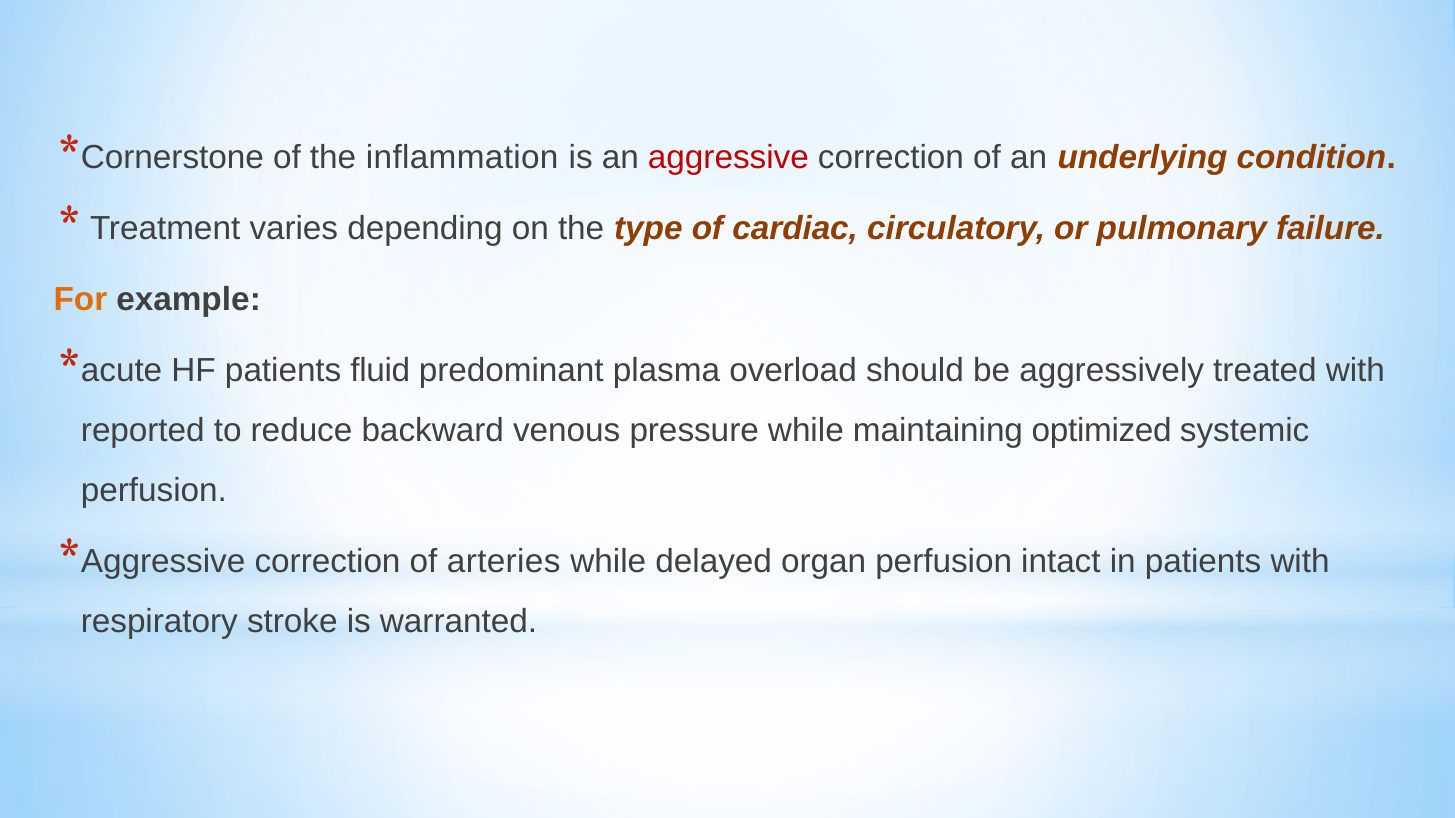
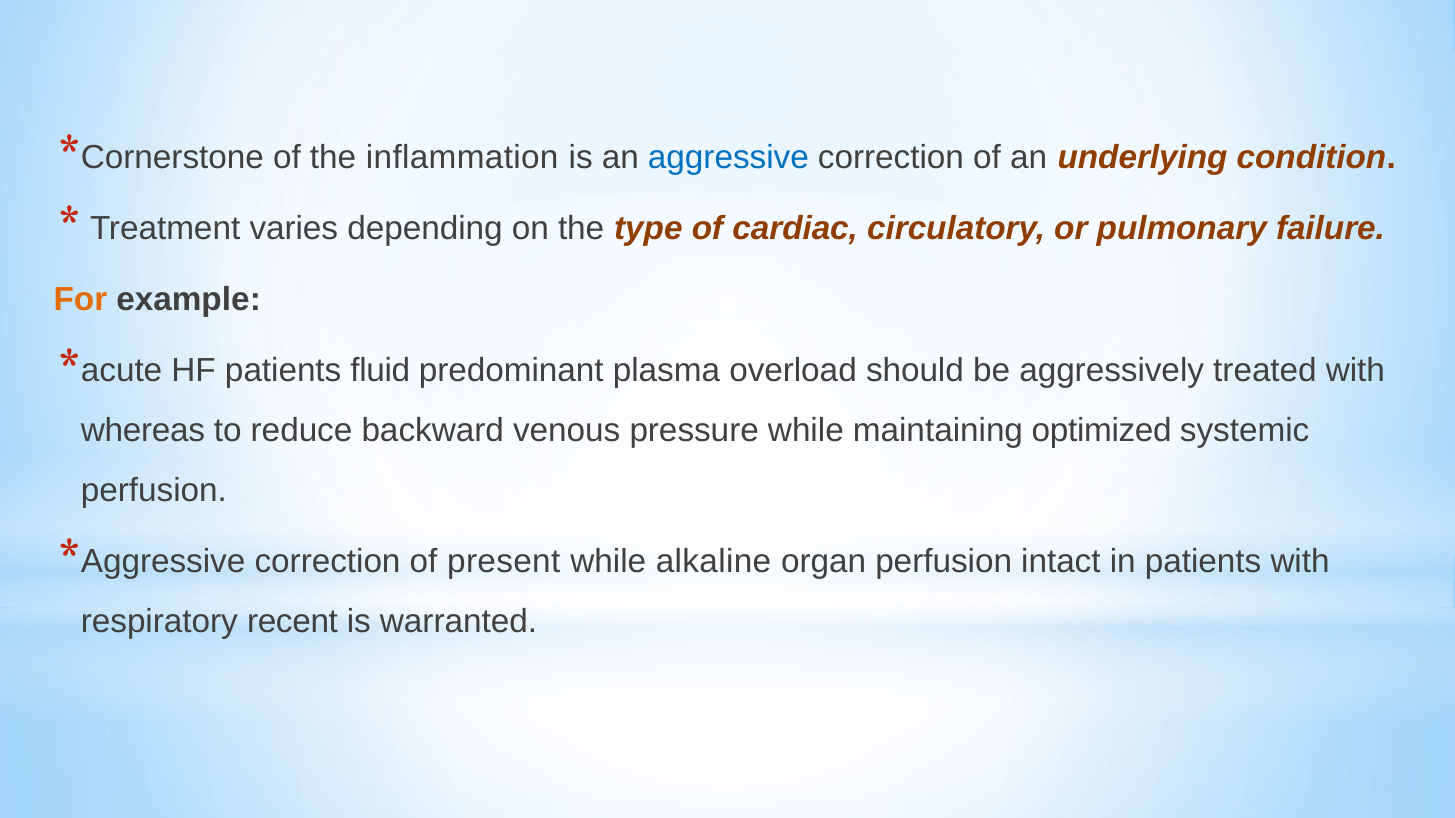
aggressive colour: red -> blue (728, 158)
reported: reported -> whereas (143, 431)
arteries: arteries -> present (504, 562)
delayed: delayed -> alkaline (713, 562)
stroke: stroke -> recent (292, 622)
